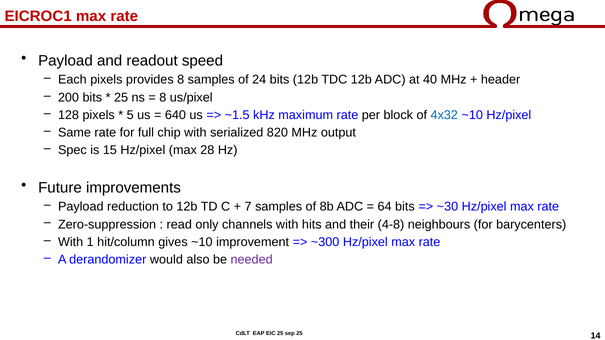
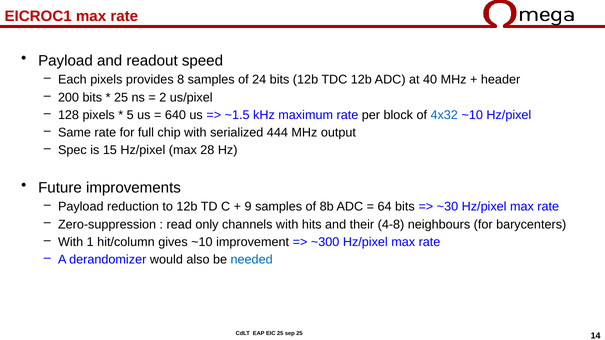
8: 8 -> 2 (163, 97)
820: 820 -> 444 (277, 133)
7: 7 -> 9 (248, 207)
needed colour: purple -> blue (252, 260)
